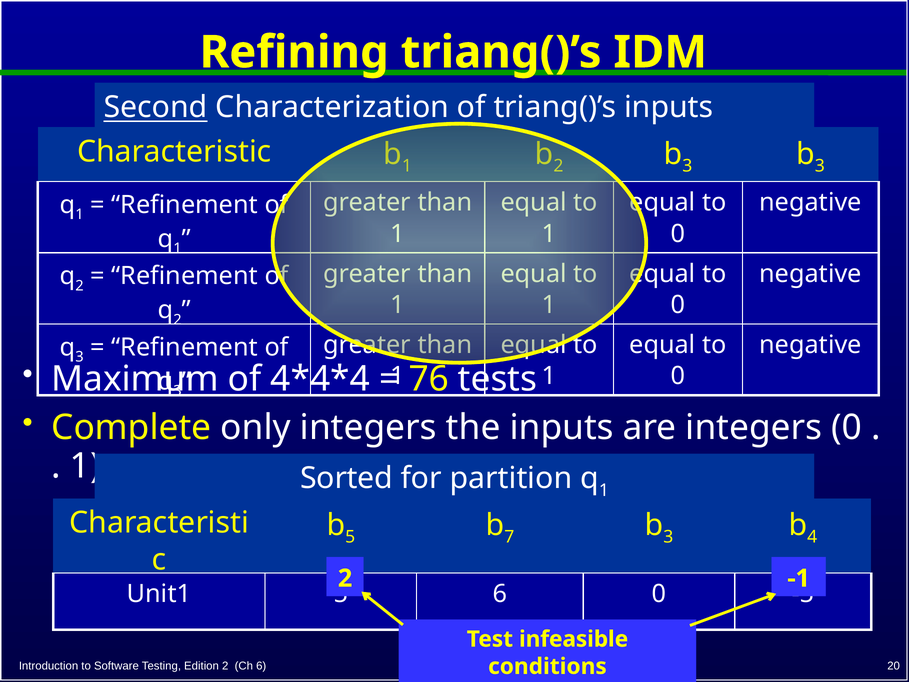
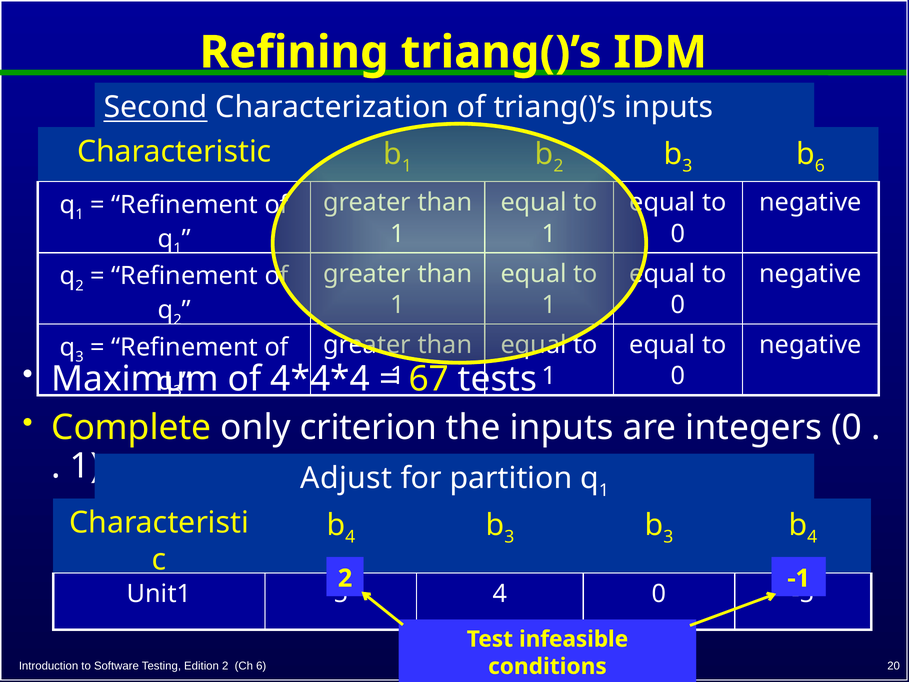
3: 3 -> 6 (820, 166)
76: 76 -> 67 (429, 379)
only integers: integers -> criterion (369, 427)
Sorted: Sorted -> Adjust (346, 478)
5: 5 -> 4 (350, 537)
7: 7 -> 3 (509, 537)
6: 6 -> 4 (500, 594)
